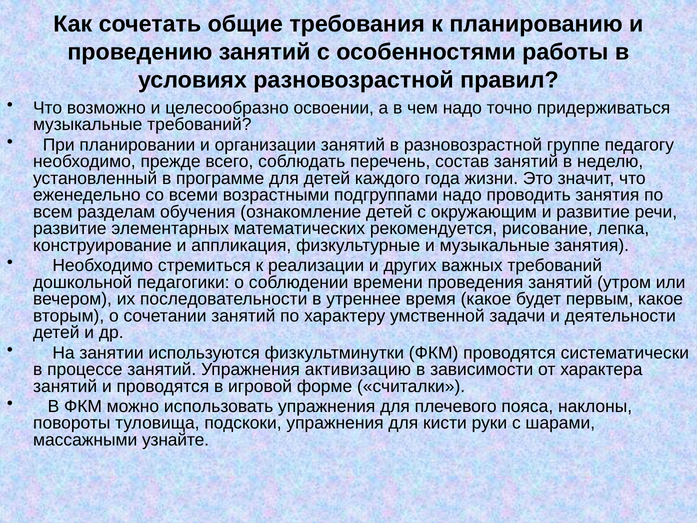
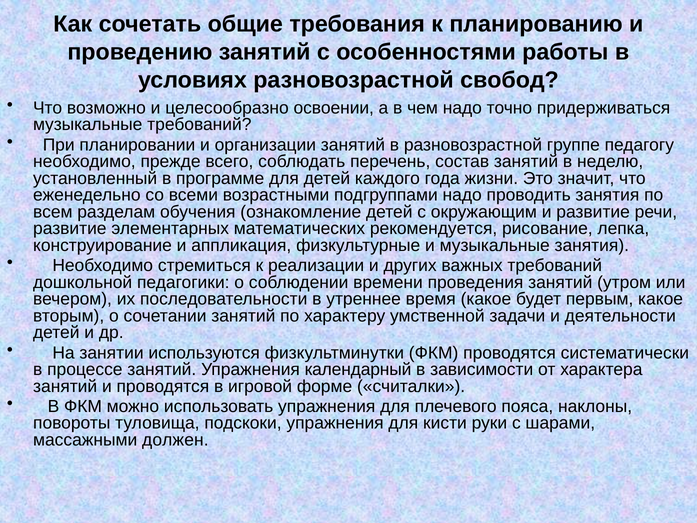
правил: правил -> свобод (509, 80)
активизацию: активизацию -> календарный (358, 369)
узнайте: узнайте -> должен (175, 440)
